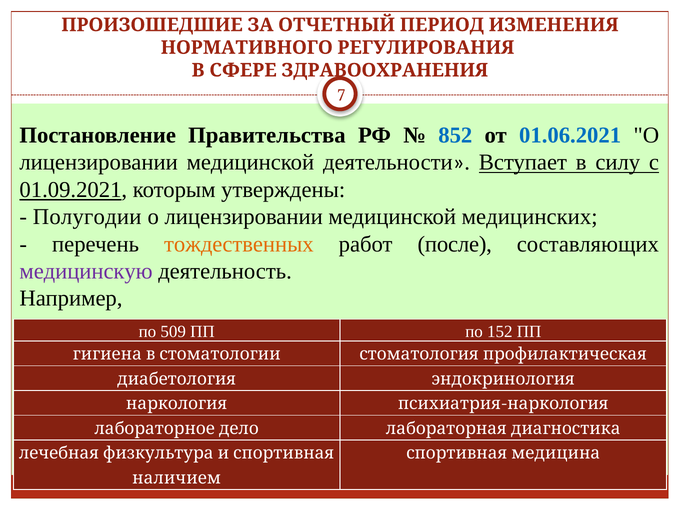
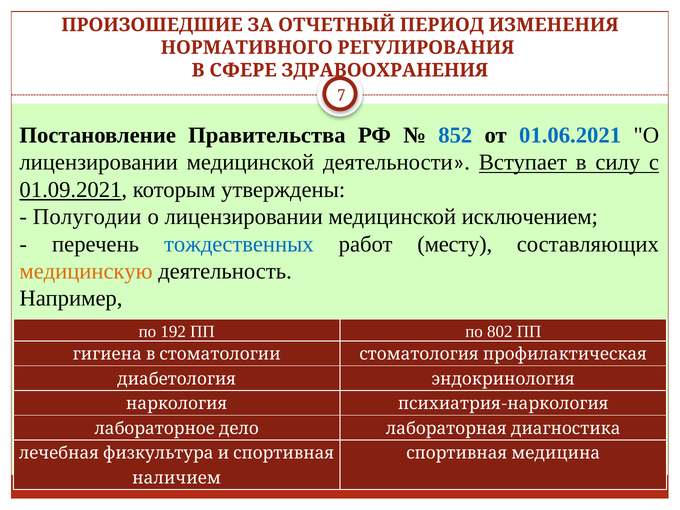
медицинских: медицинских -> исключением (530, 217)
тождественных colour: orange -> blue (239, 244)
после: после -> месту (455, 244)
медицинскую colour: purple -> orange (86, 271)
509: 509 -> 192 (173, 332)
152: 152 -> 802 (500, 332)
